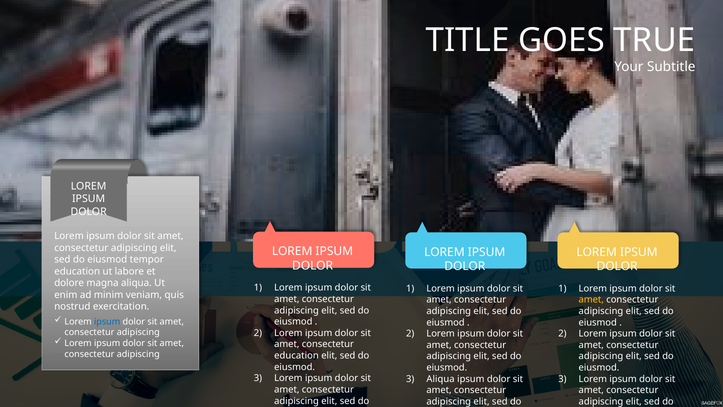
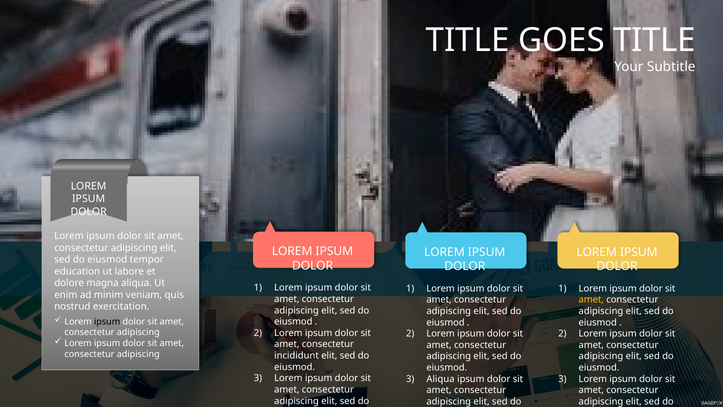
GOES TRUE: TRUE -> TITLE (655, 40)
ipsum colour: blue -> black (107, 321)
education: education -> incididunt (296, 355)
